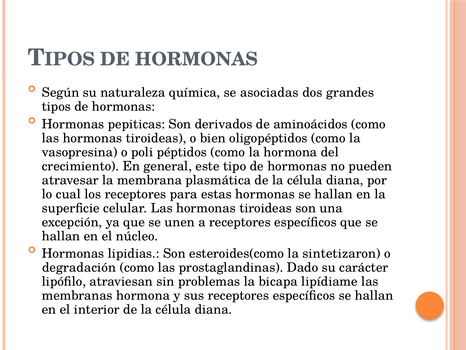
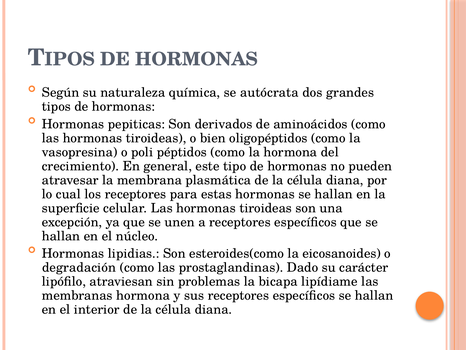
asociadas: asociadas -> autócrata (269, 93)
sintetizaron: sintetizaron -> eicosanoides (342, 253)
